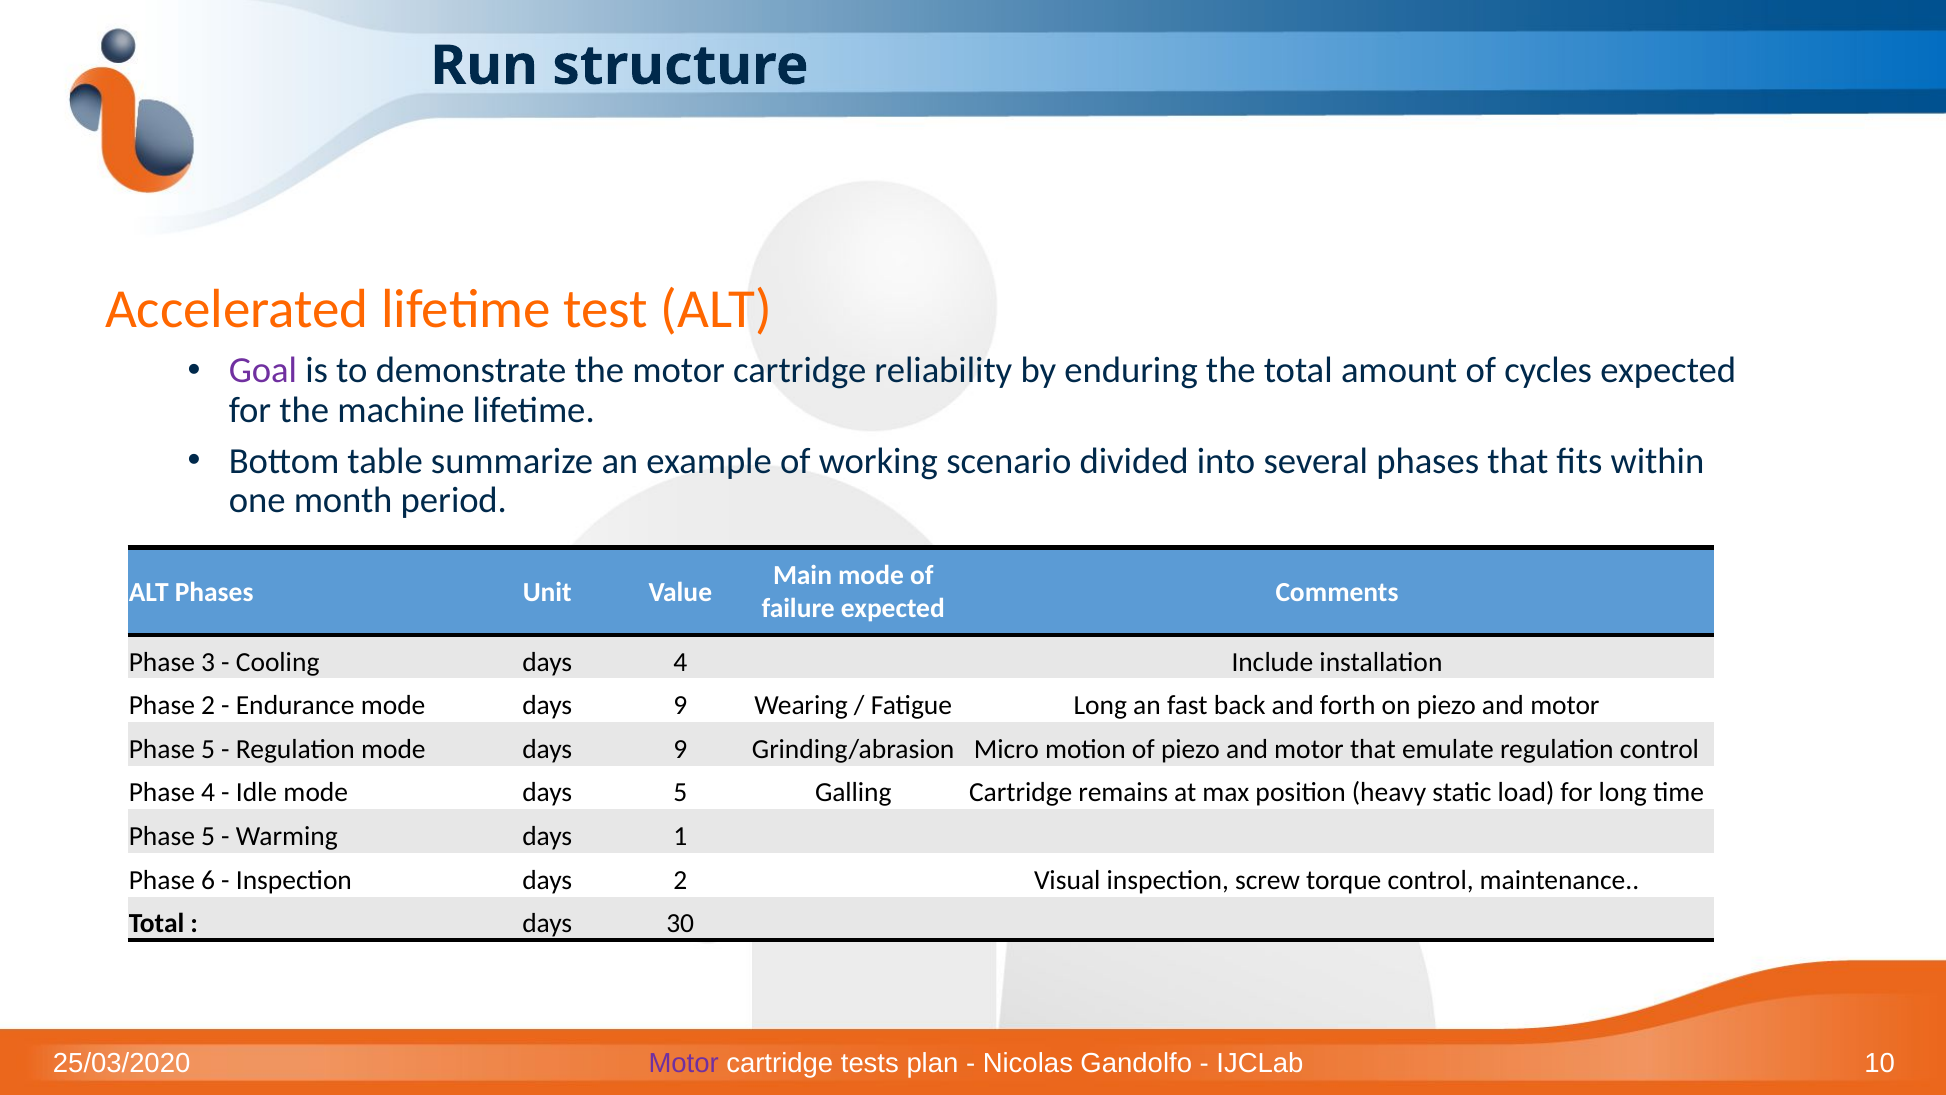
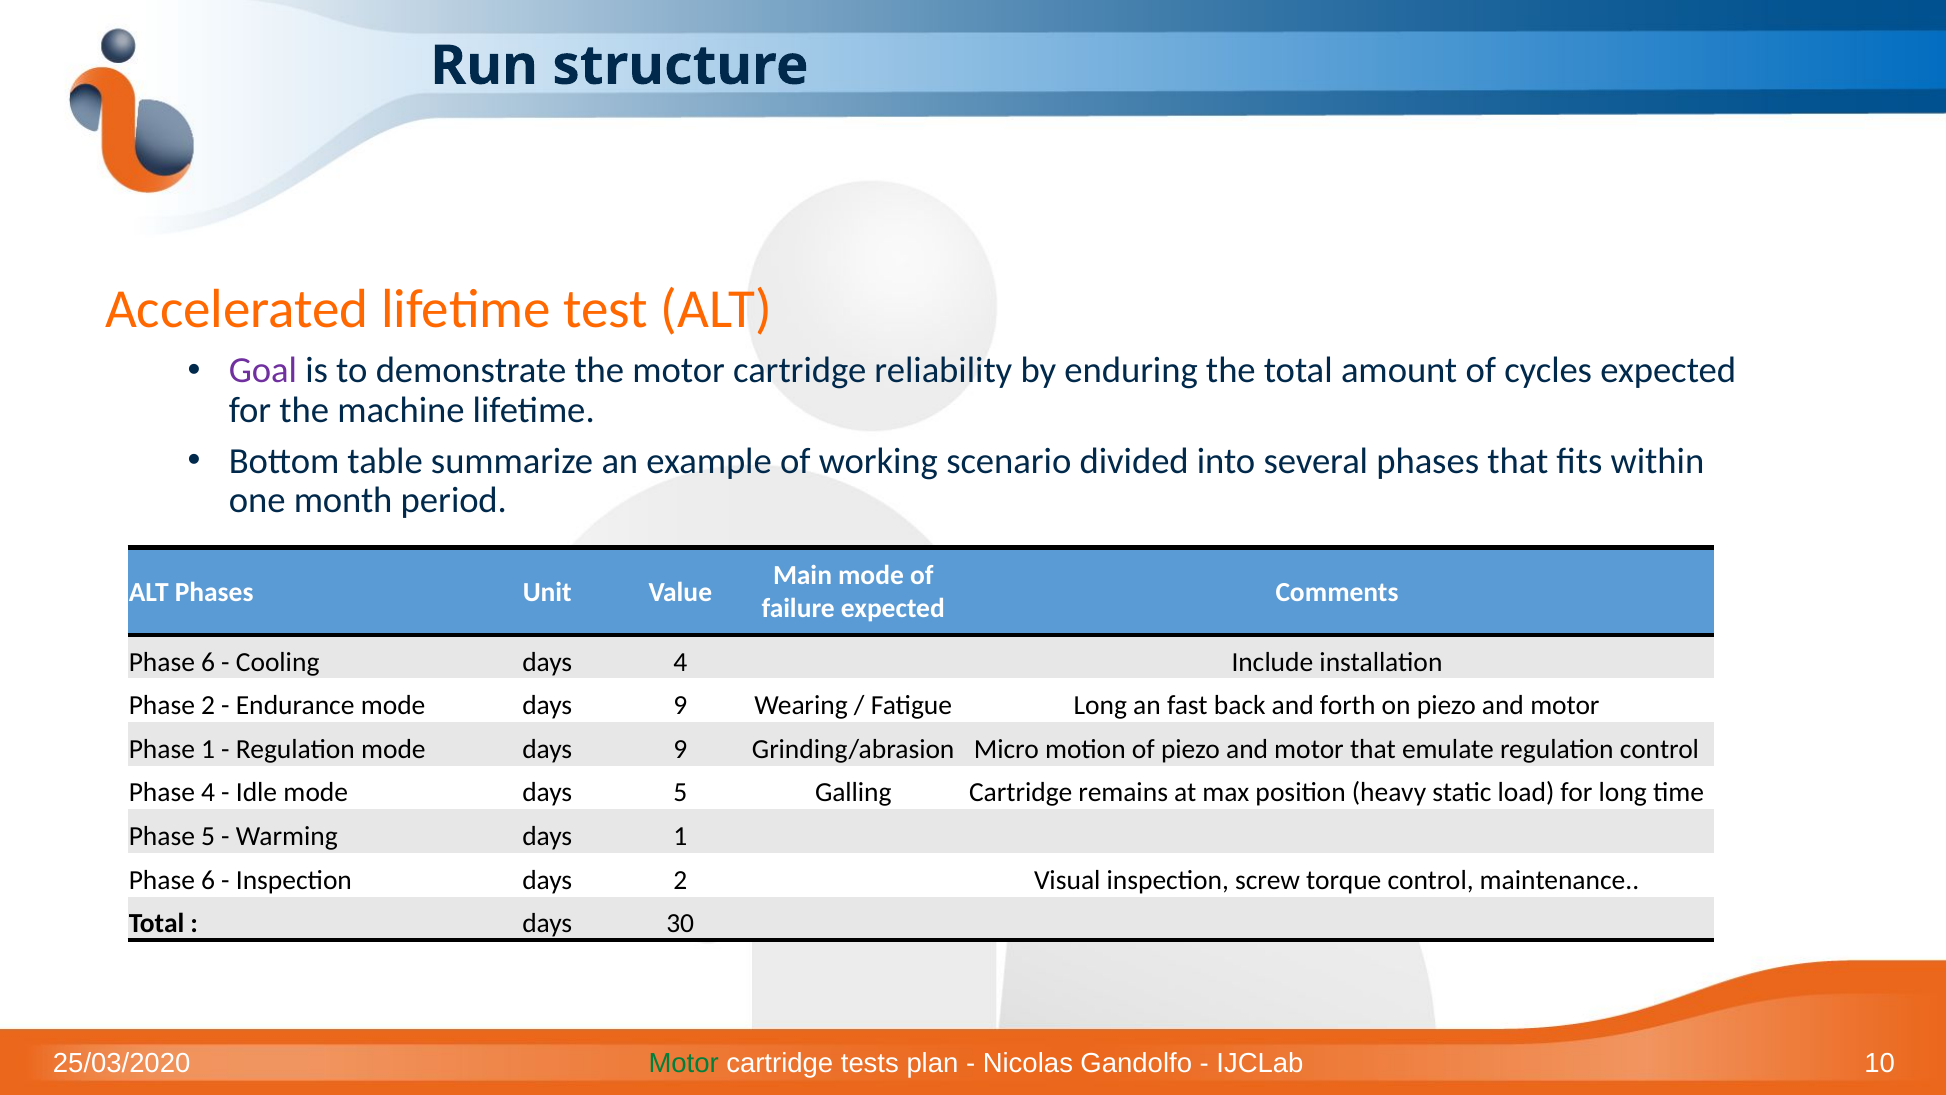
3: 3 -> 6 (208, 662)
5: 5 -> 1 (208, 749)
Motor colour: purple -> green (684, 1063)
